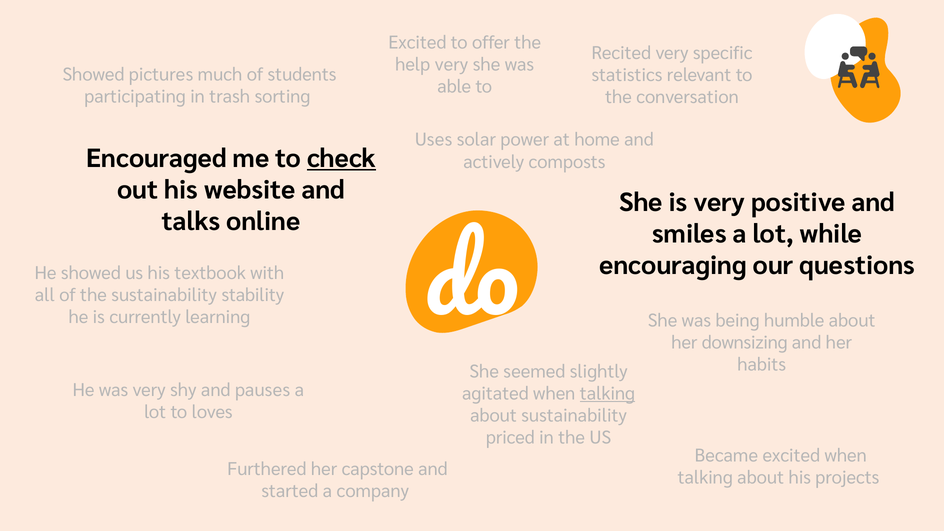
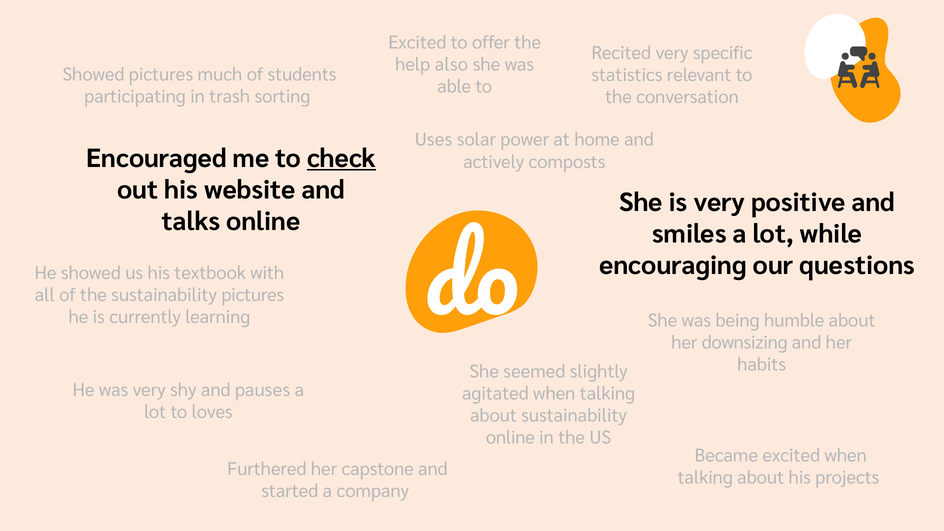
help very: very -> also (451, 65)
sustainability stability: stability -> pictures (253, 295)
talking underline: present -> none (607, 394)
priced: priced -> online (510, 438)
